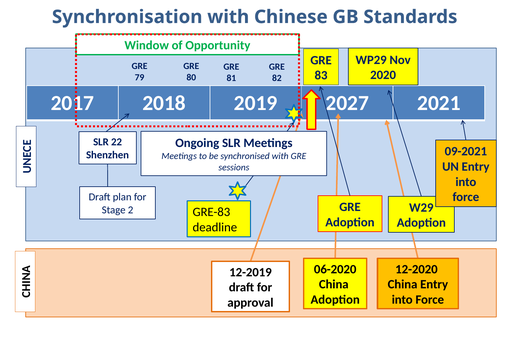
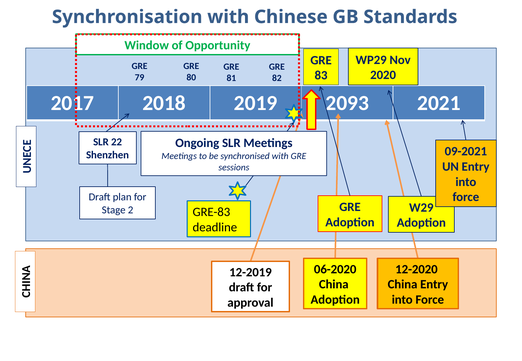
2027: 2027 -> 2093 (347, 103)
